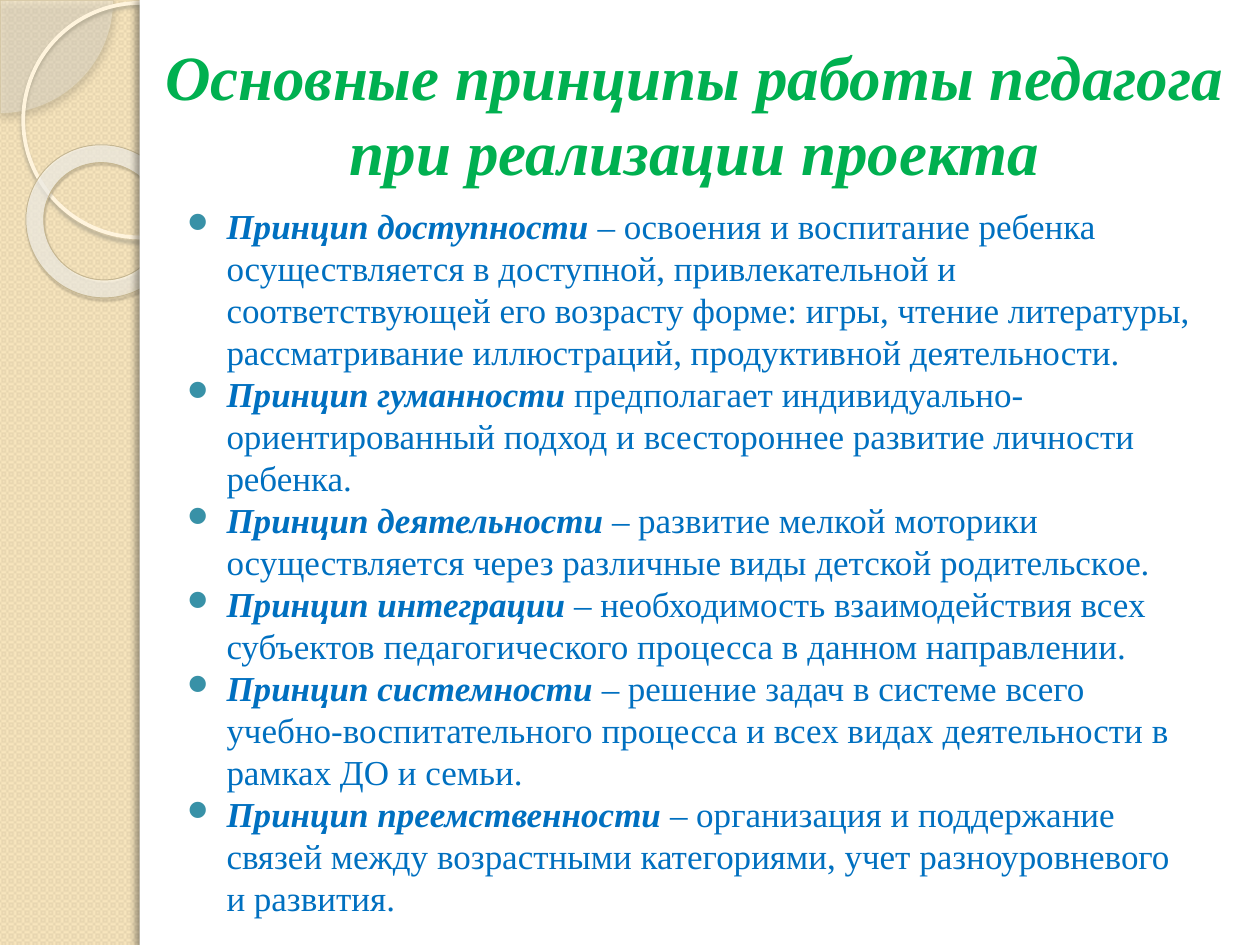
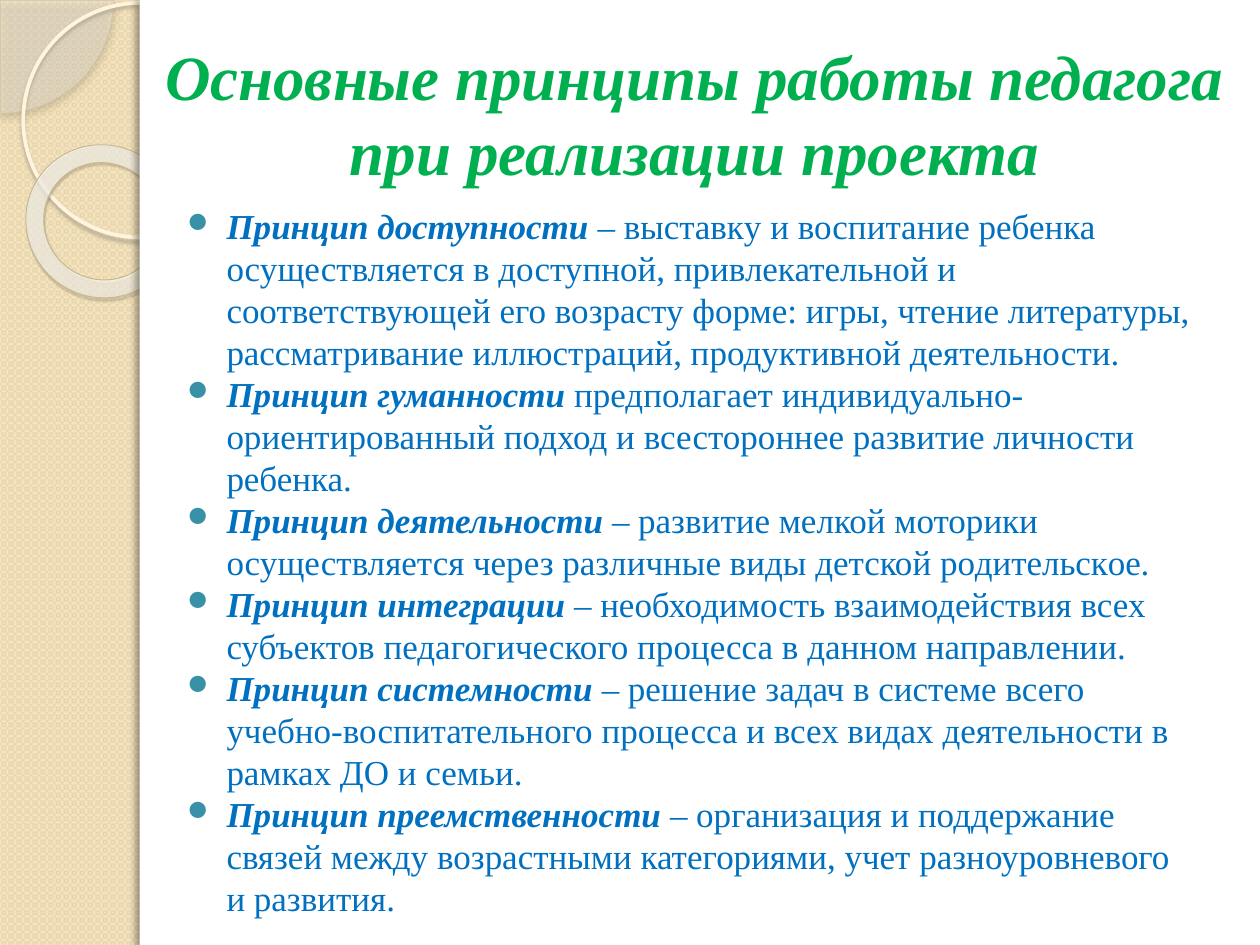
освоения: освоения -> выставку (693, 228)
